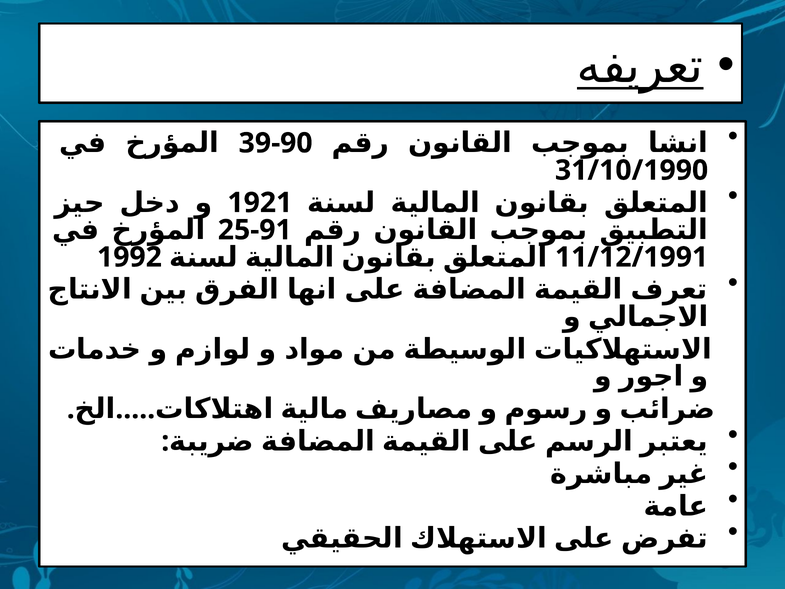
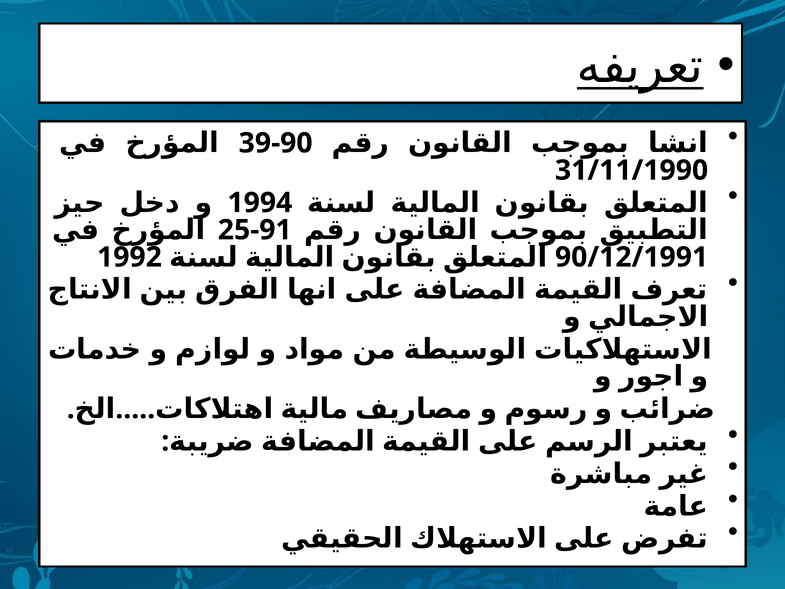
31/10/1990: 31/10/1990 -> 31/11/1990 (632, 170)
1921: 1921 -> 1994 (260, 203)
11/12/1991: 11/12/1991 -> 90/12/1991 (632, 257)
